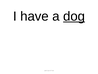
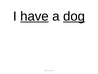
have underline: none -> present (34, 16)
